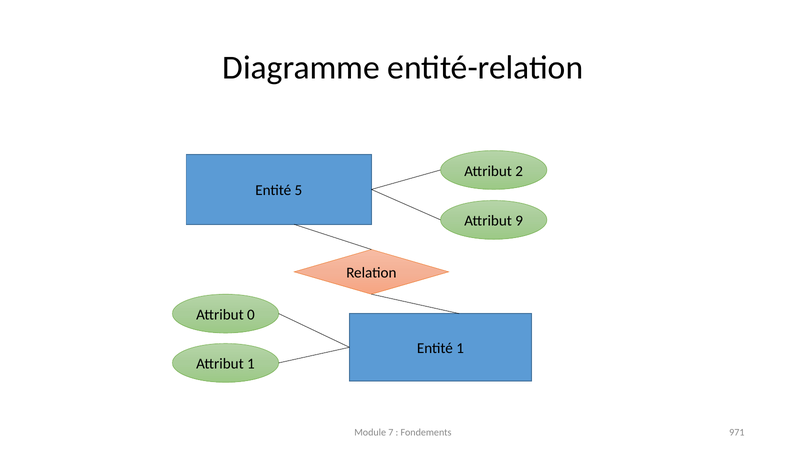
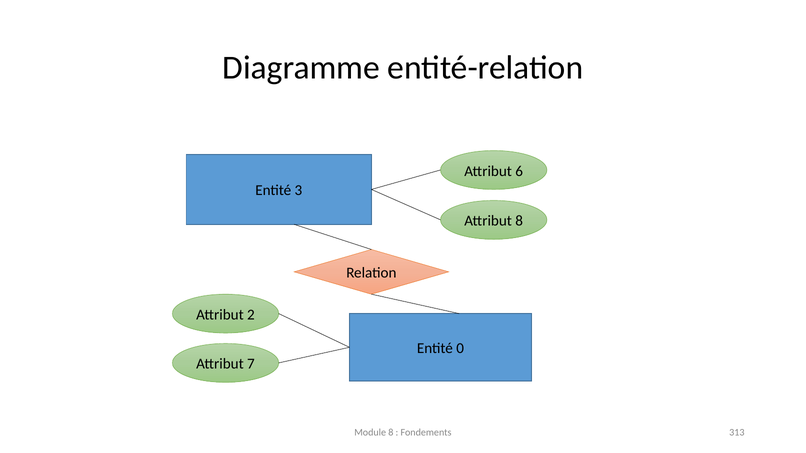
2: 2 -> 6 (519, 171)
5: 5 -> 3 (298, 191)
Attribut 9: 9 -> 8 (519, 221)
0: 0 -> 2 (251, 315)
Entité 1: 1 -> 0 (460, 349)
Attribut 1: 1 -> 7 (251, 364)
Module 7: 7 -> 8 (391, 433)
971: 971 -> 313 (737, 433)
